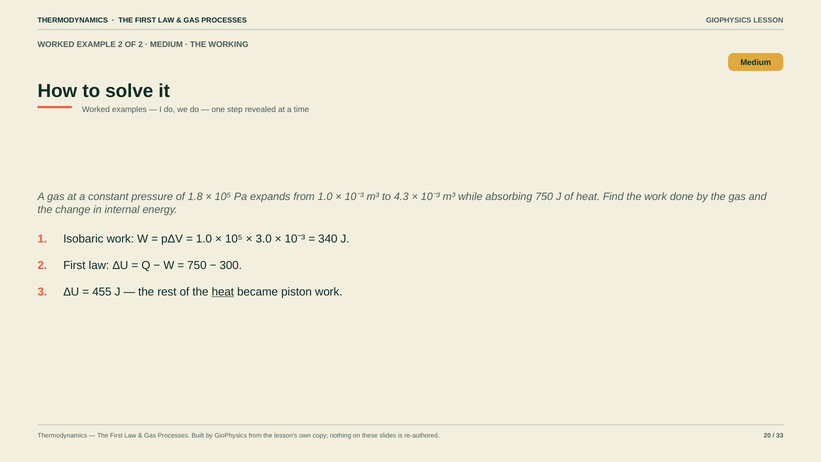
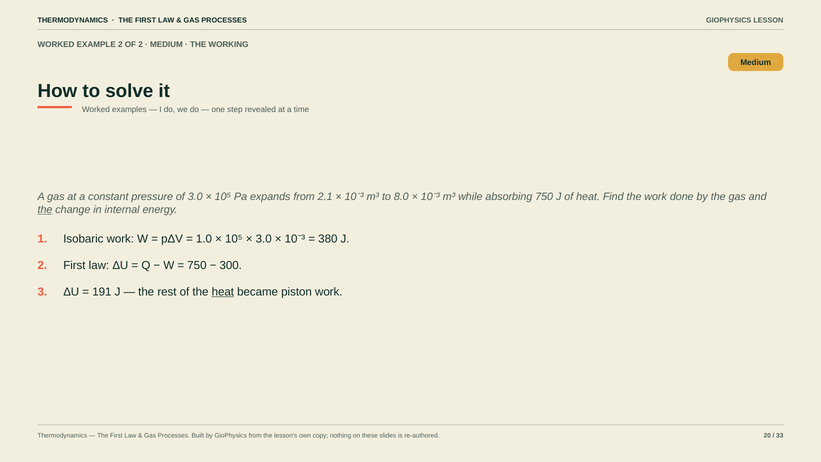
of 1.8: 1.8 -> 3.0 (195, 197)
from 1.0: 1.0 -> 2.1 (325, 197)
4.3: 4.3 -> 8.0 (401, 197)
the underline: none -> present (45, 209)
340: 340 -> 380 (328, 239)
455: 455 -> 191 (102, 292)
